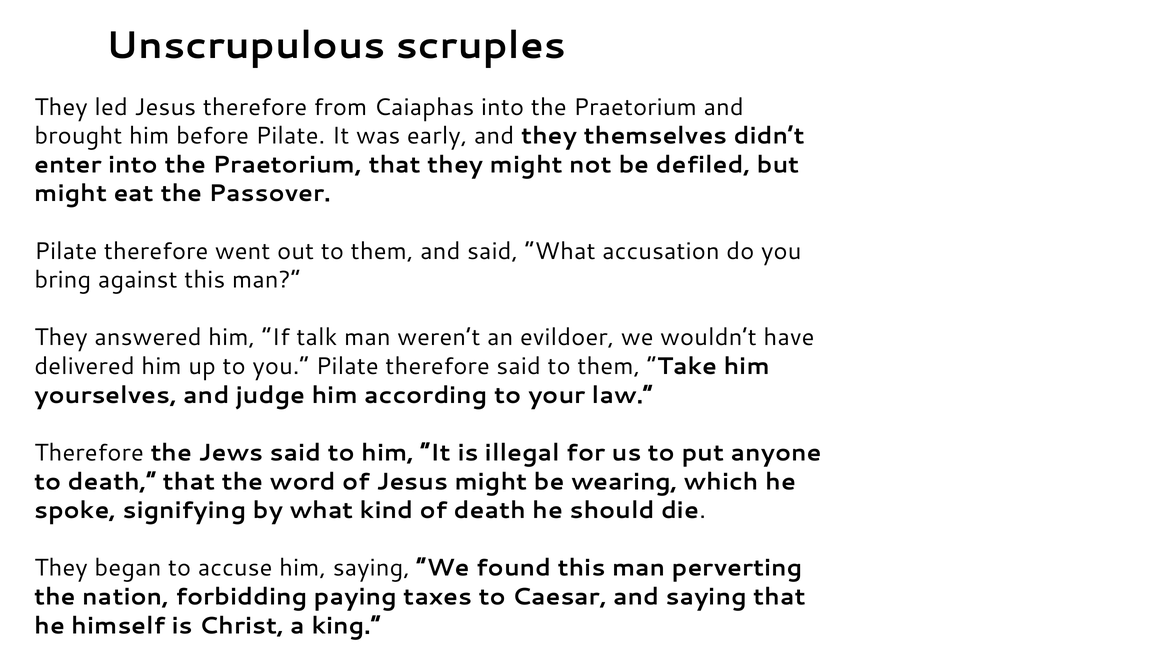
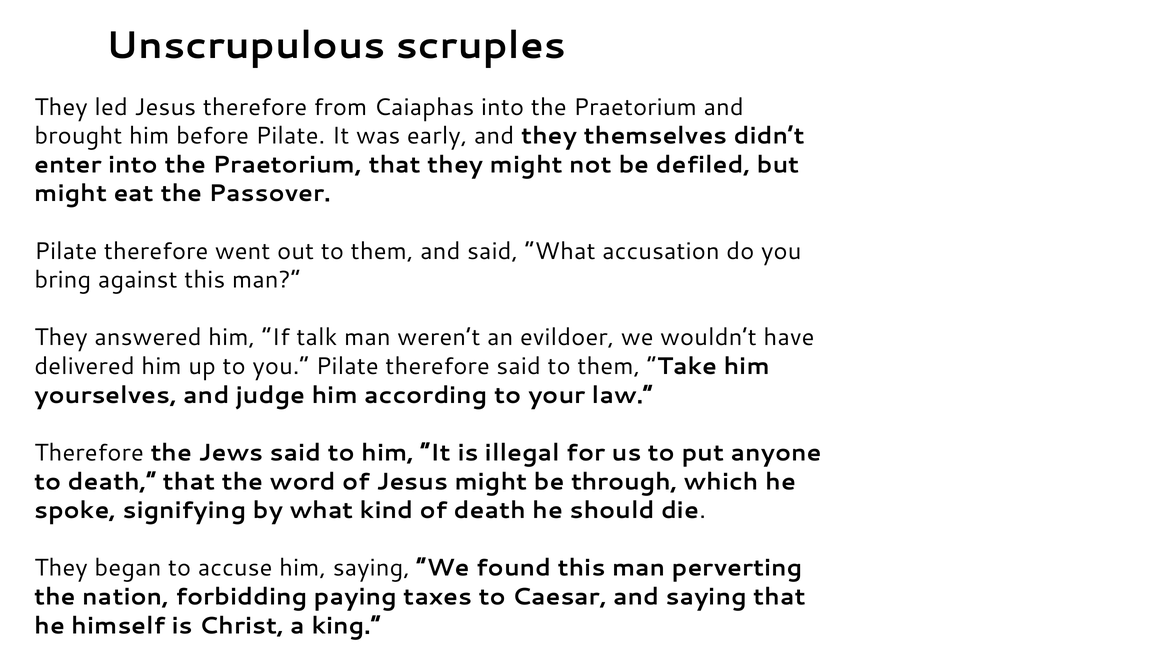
wearing: wearing -> through (624, 482)
